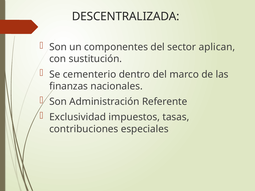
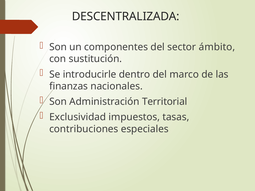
aplican: aplican -> ámbito (217, 47)
cementerio: cementerio -> introducirle (90, 74)
Referente: Referente -> Territorial (165, 102)
